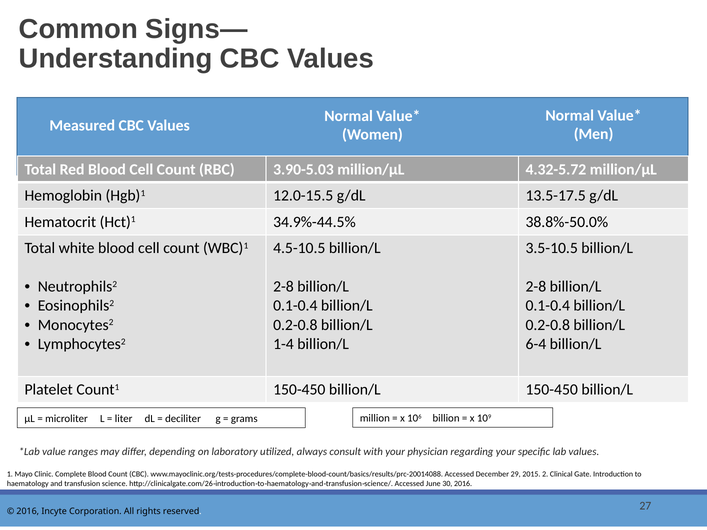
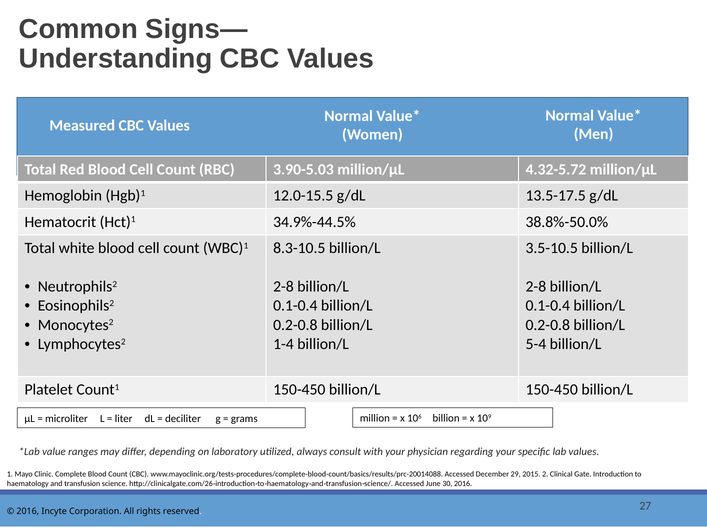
4.5-10.5: 4.5-10.5 -> 8.3-10.5 (299, 248)
6-4: 6-4 -> 5-4 (536, 344)
